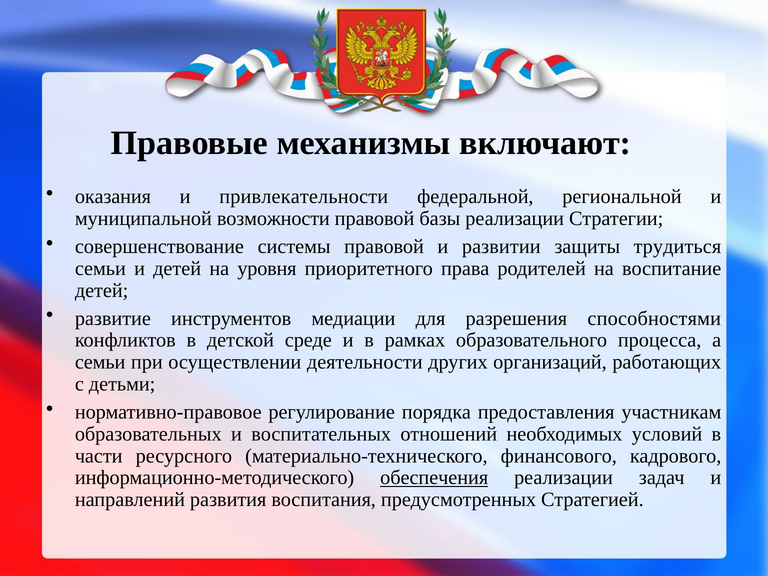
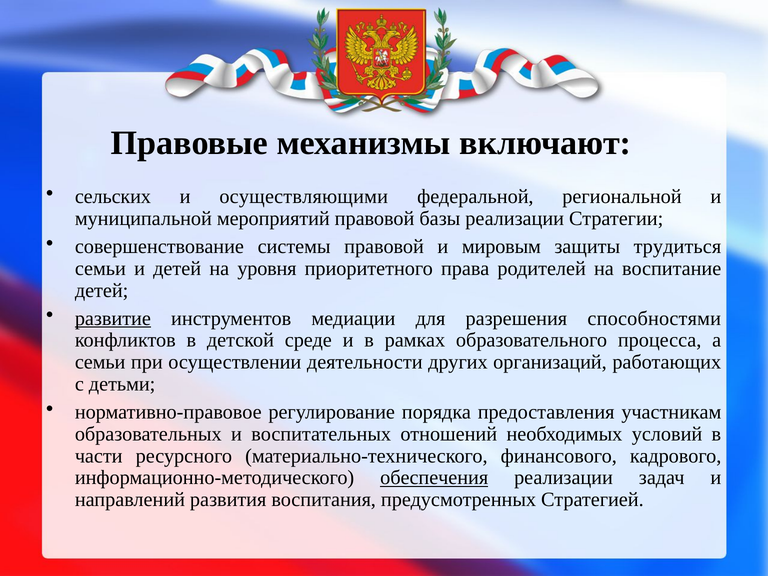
оказания: оказания -> сельских (113, 197)
привлекательности: привлекательности -> осуществляющими (304, 197)
возможности: возможности -> мероприятий (273, 219)
развитии: развитии -> мировым (501, 247)
развитие underline: none -> present (113, 318)
